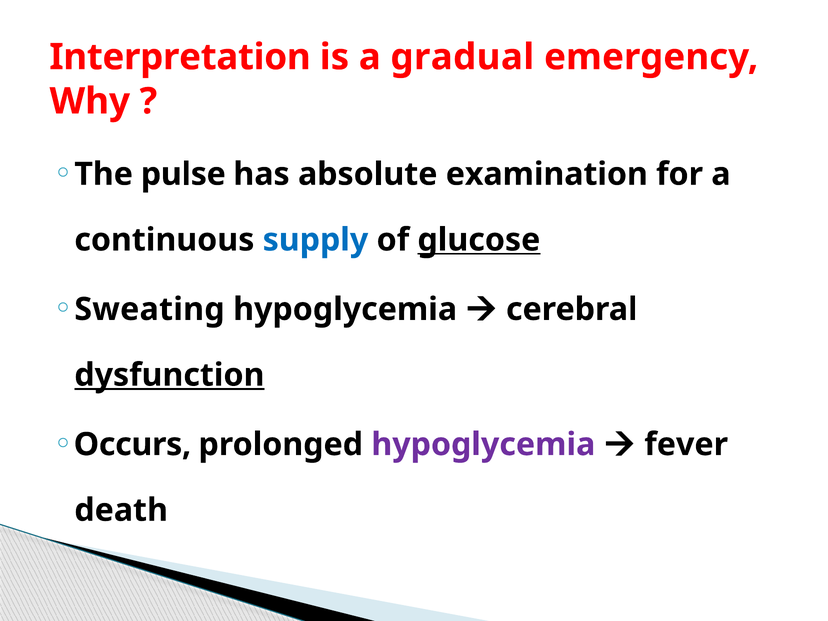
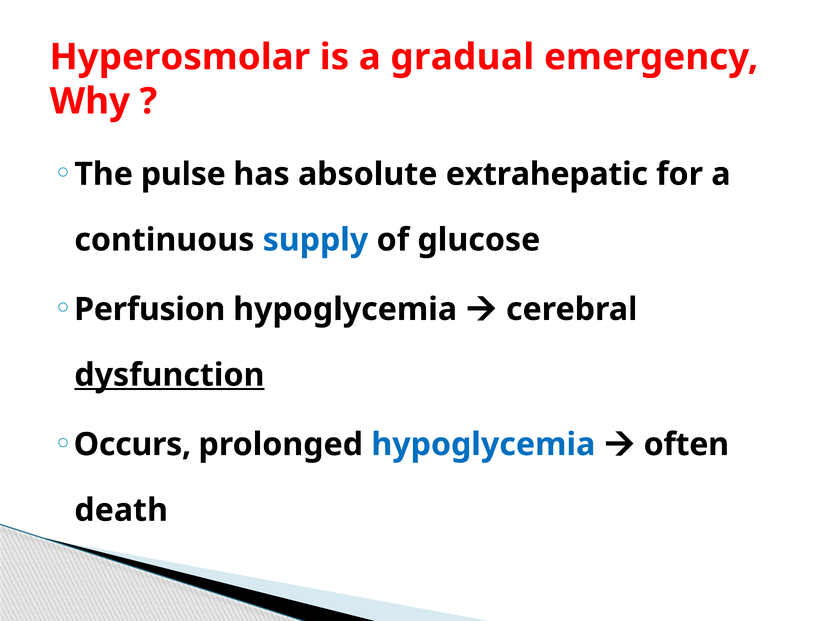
Interpretation: Interpretation -> Hyperosmolar (180, 57)
examination: examination -> extrahepatic (547, 174)
glucose underline: present -> none (479, 240)
Sweating: Sweating -> Perfusion (150, 309)
hypoglycemia colour: purple -> blue (483, 444)
fever: fever -> often (686, 444)
